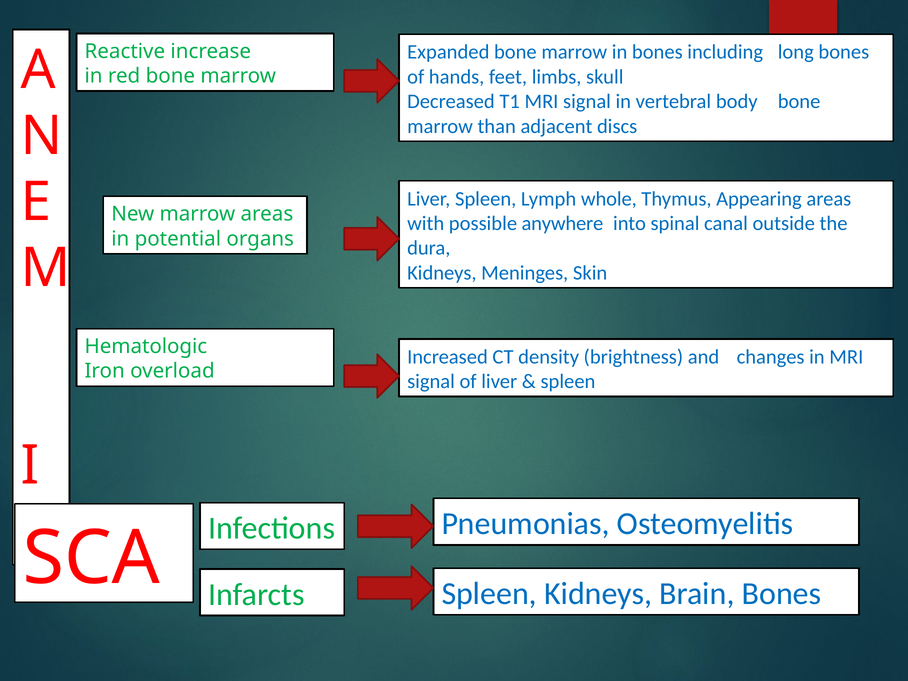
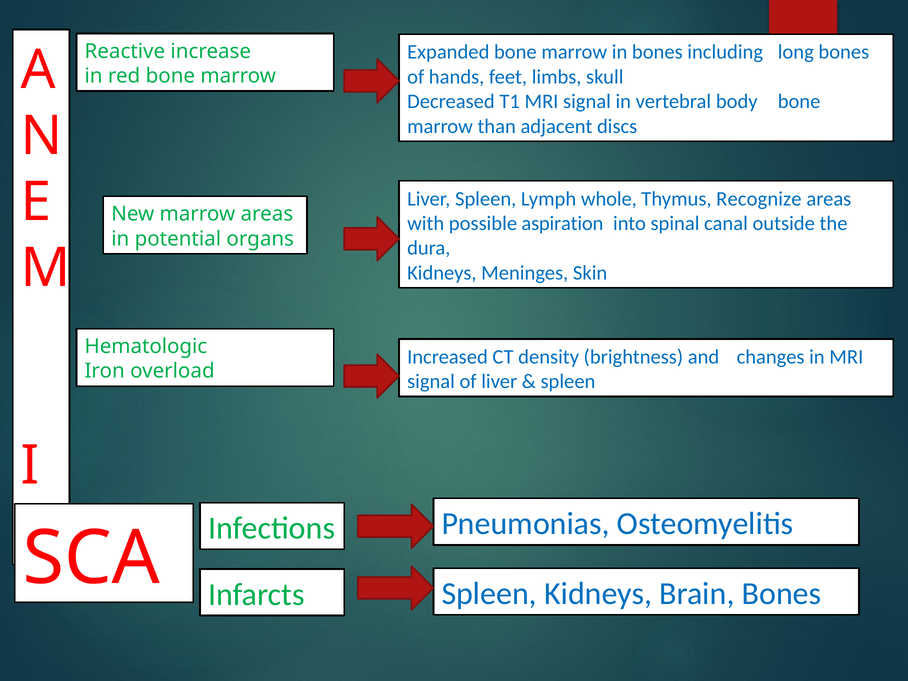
Appearing: Appearing -> Recognize (759, 199)
anywhere: anywhere -> aspiration (562, 223)
